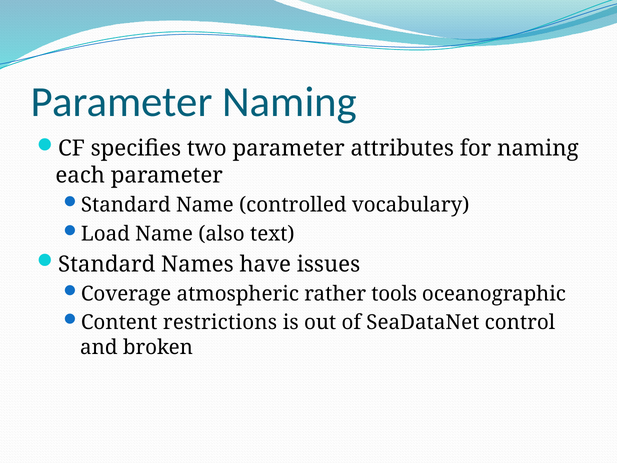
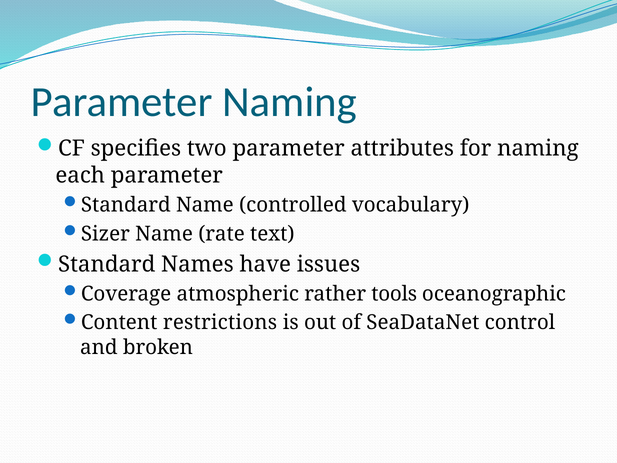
Load: Load -> Sizer (105, 234)
also: also -> rate (222, 234)
